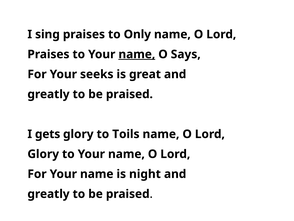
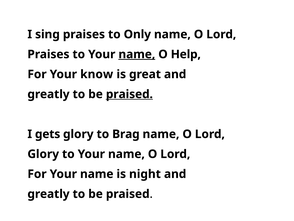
Says: Says -> Help (186, 54)
seeks: seeks -> know (97, 74)
praised underline: none -> present (129, 94)
Toils: Toils -> Brag (126, 134)
